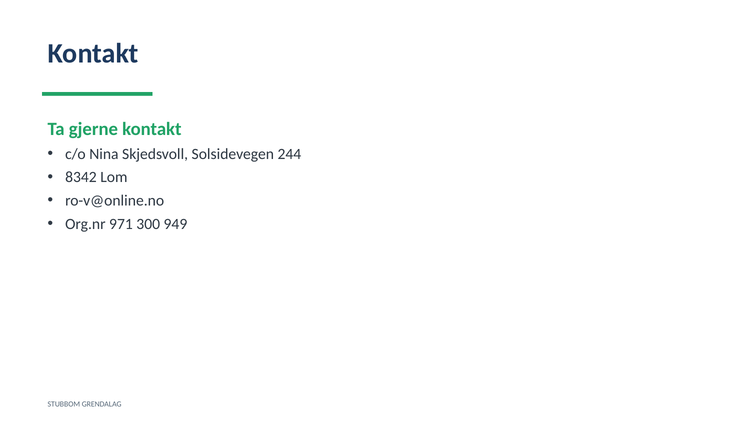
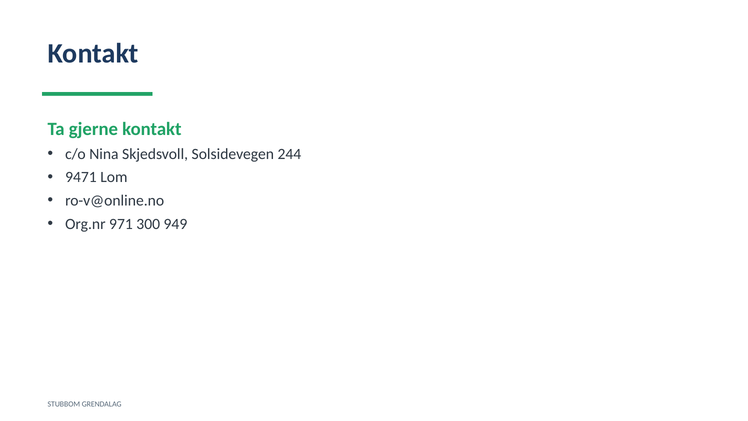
8342: 8342 -> 9471 (81, 177)
